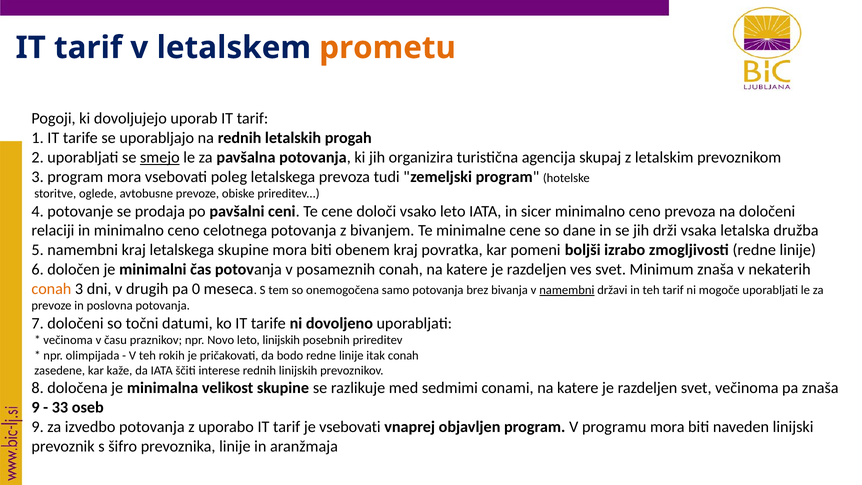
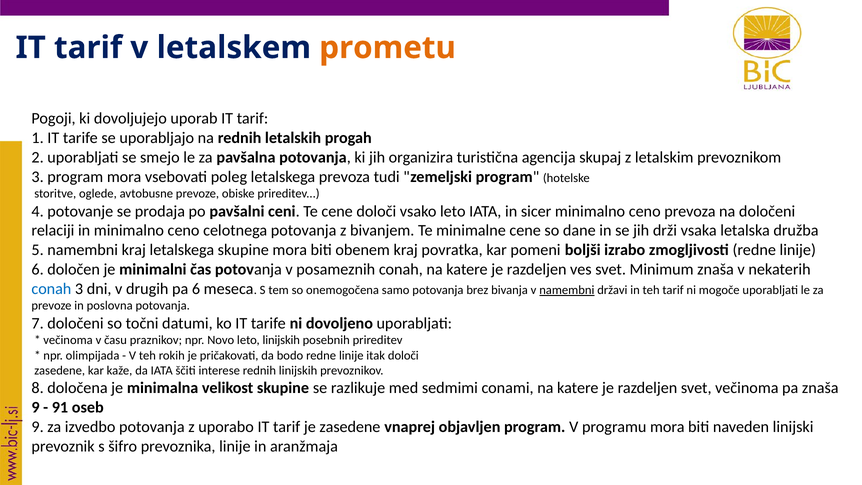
smejo underline: present -> none (160, 157)
conah colour: orange -> blue (51, 289)
pa 0: 0 -> 6 (196, 289)
itak conah: conah -> določi (403, 355)
33: 33 -> 91 (60, 407)
je vsebovati: vsebovati -> zasedene (350, 427)
